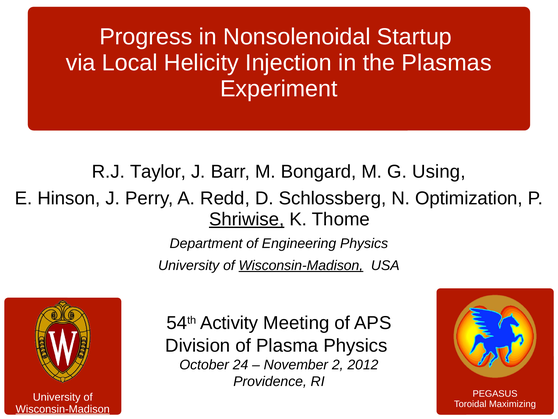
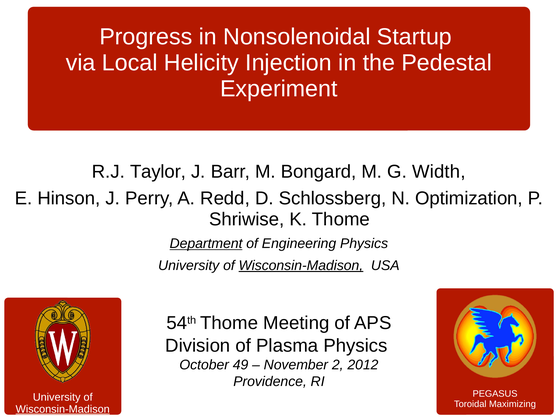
Plasmas: Plasmas -> Pedestal (447, 63)
Using: Using -> Width (439, 171)
Shriwise underline: present -> none (247, 219)
Department underline: none -> present (206, 243)
54th Activity: Activity -> Thome (229, 323)
24: 24 -> 49 (241, 364)
